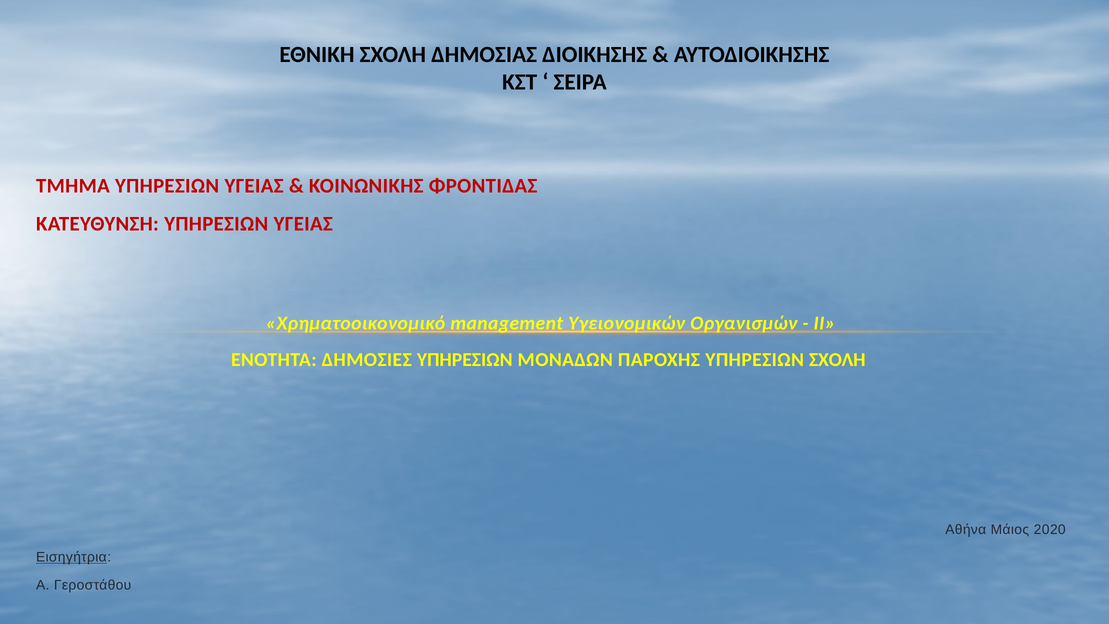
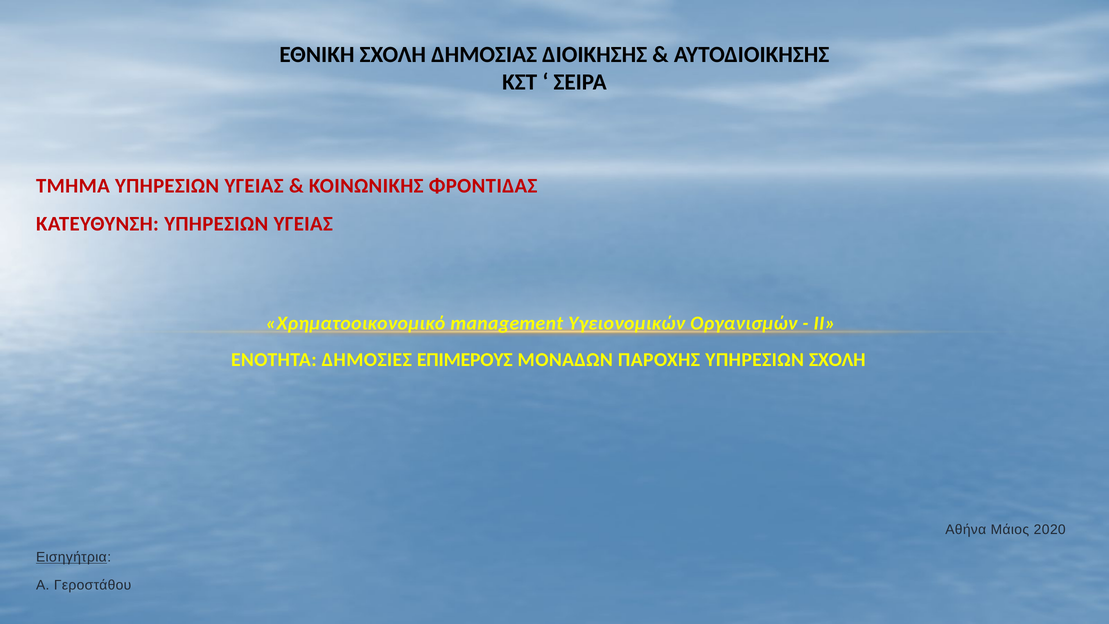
ΔΗΜΟΣΙΕΣ ΥΠΗΡΕΣΙΩΝ: ΥΠΗΡΕΣΙΩΝ -> ΕΠΙΜΕΡΟΥΣ (465, 360)
